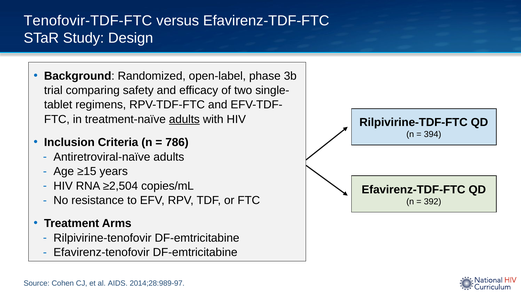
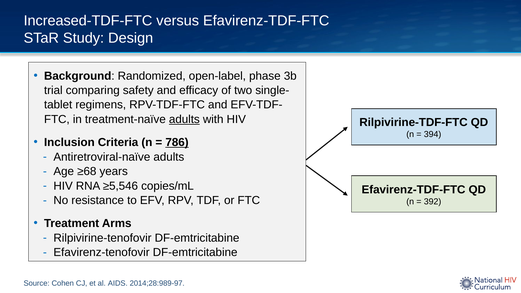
Tenofovir-TDF-FTC: Tenofovir-TDF-FTC -> Increased-TDF-FTC (88, 21)
786 underline: none -> present (177, 142)
≥15: ≥15 -> ≥68 (87, 171)
≥2,504: ≥2,504 -> ≥5,546 (120, 186)
